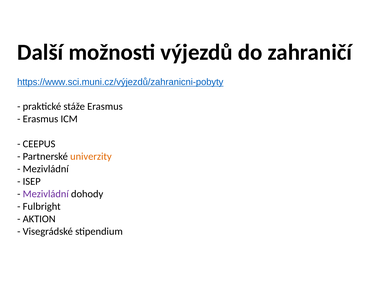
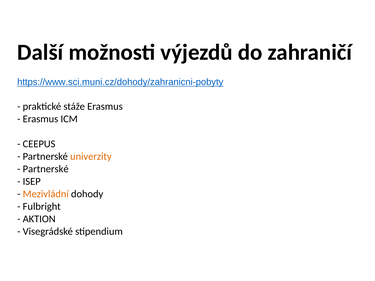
https://www.sci.muni.cz/výjezdů/zahranicni-pobyty: https://www.sci.muni.cz/výjezdů/zahranicni-pobyty -> https://www.sci.muni.cz/dohody/zahranicni-pobyty (120, 82)
Mezivládní: Mezivládní -> Partnerské (46, 169)
Mezivládní colour: purple -> orange (46, 194)
